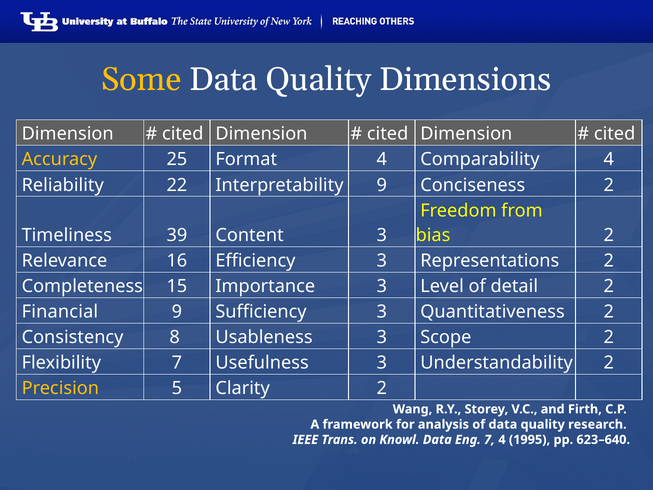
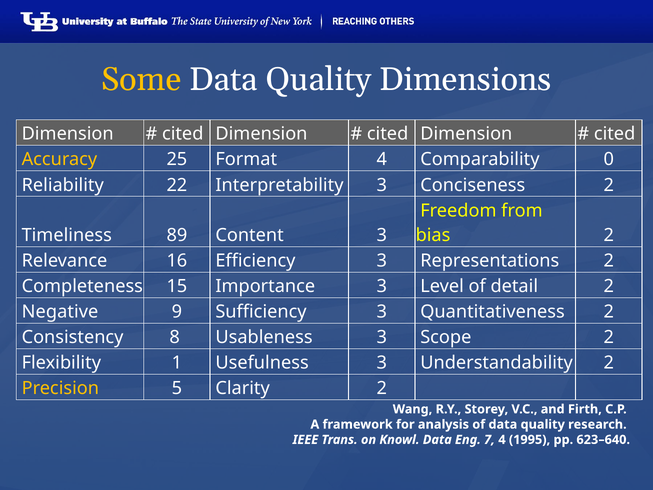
Comparability 4: 4 -> 0 (609, 159)
Interpretability 9: 9 -> 3 (382, 185)
39: 39 -> 89 (177, 235)
Financial: Financial -> Negative (60, 312)
Flexibility 7: 7 -> 1 (177, 363)
